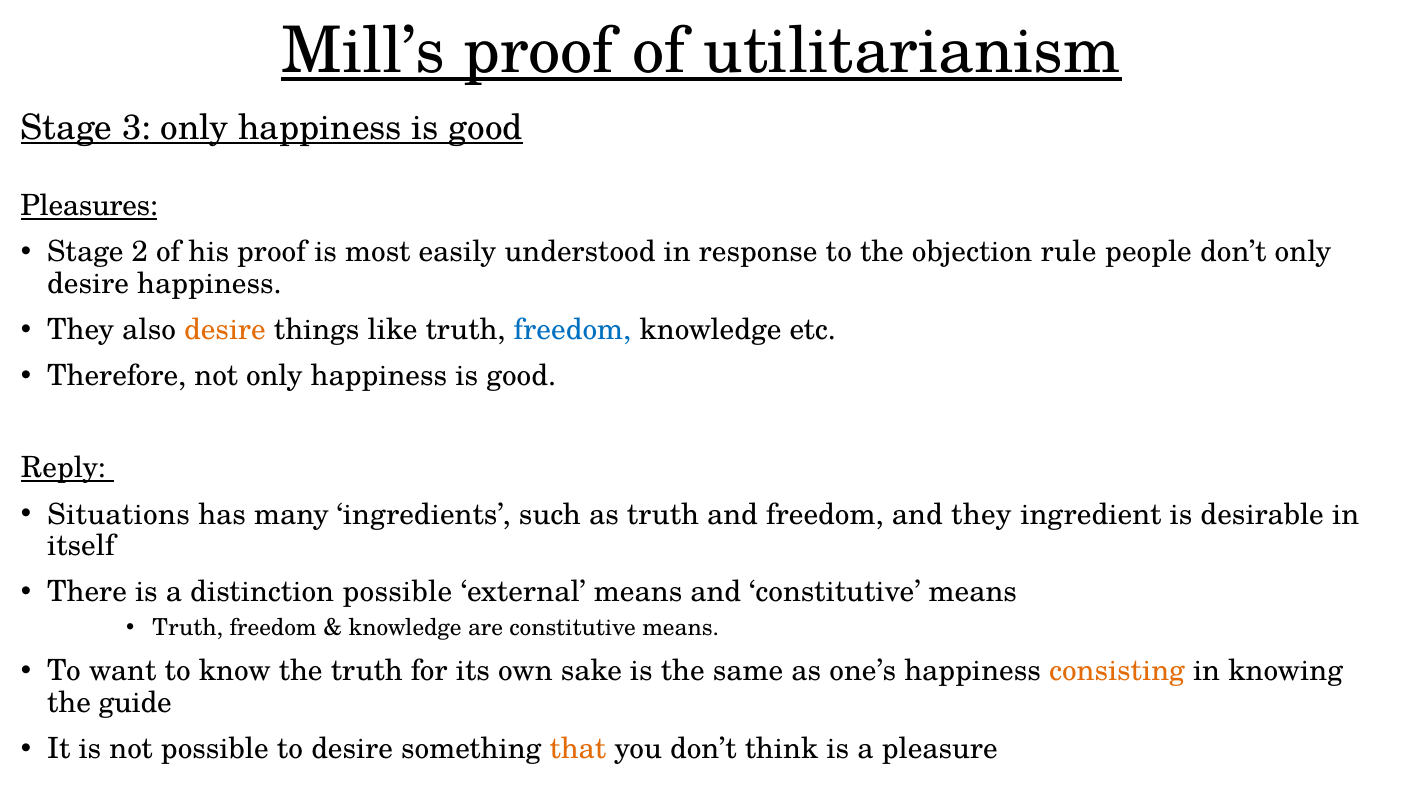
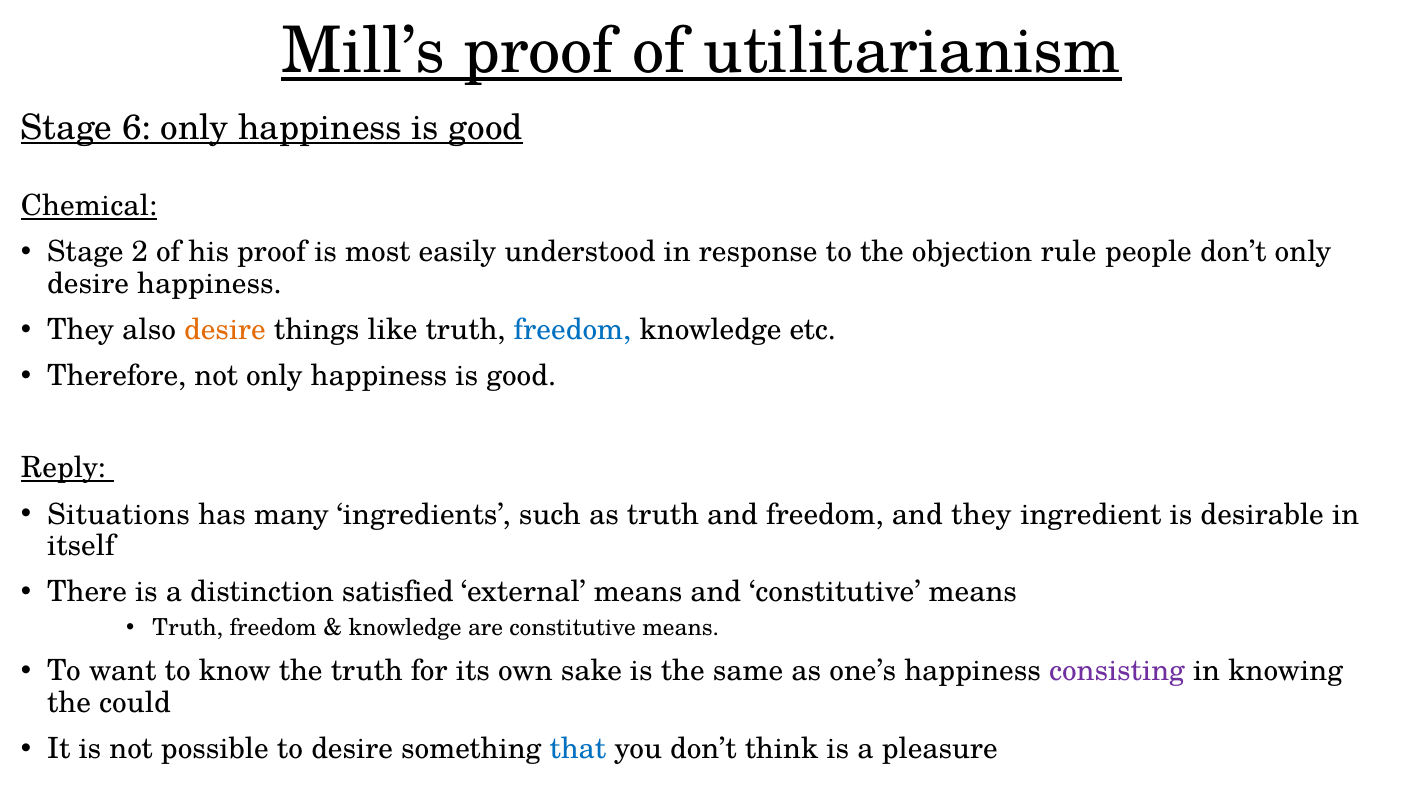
3: 3 -> 6 (137, 128)
Pleasures: Pleasures -> Chemical (89, 206)
distinction possible: possible -> satisfied (398, 592)
consisting colour: orange -> purple (1117, 671)
guide: guide -> could (135, 703)
that colour: orange -> blue (578, 749)
